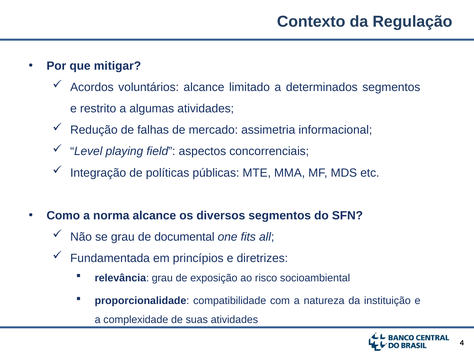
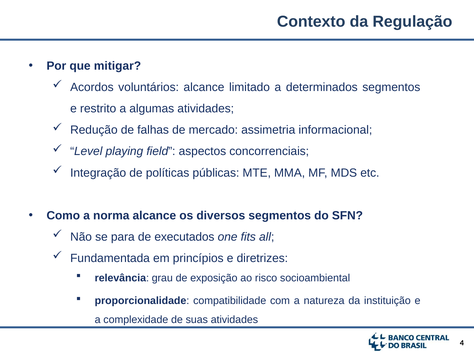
se grau: grau -> para (123, 237)
documental: documental -> executados (184, 237)
